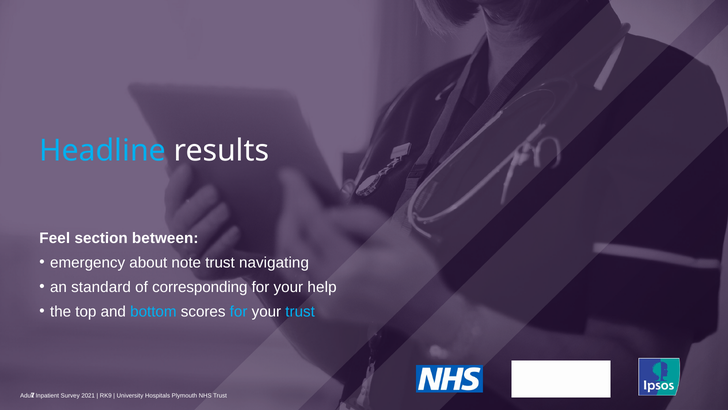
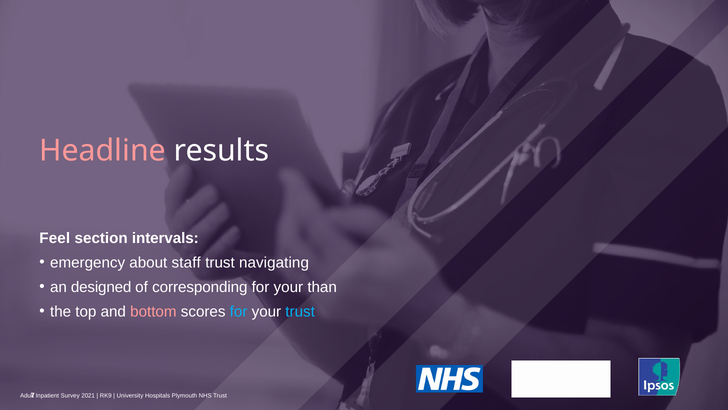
Headline colour: light blue -> pink (103, 150)
between: between -> intervals (165, 238)
note: note -> staff (186, 262)
standard: standard -> designed (101, 287)
help: help -> than (322, 287)
bottom colour: light blue -> pink (153, 311)
